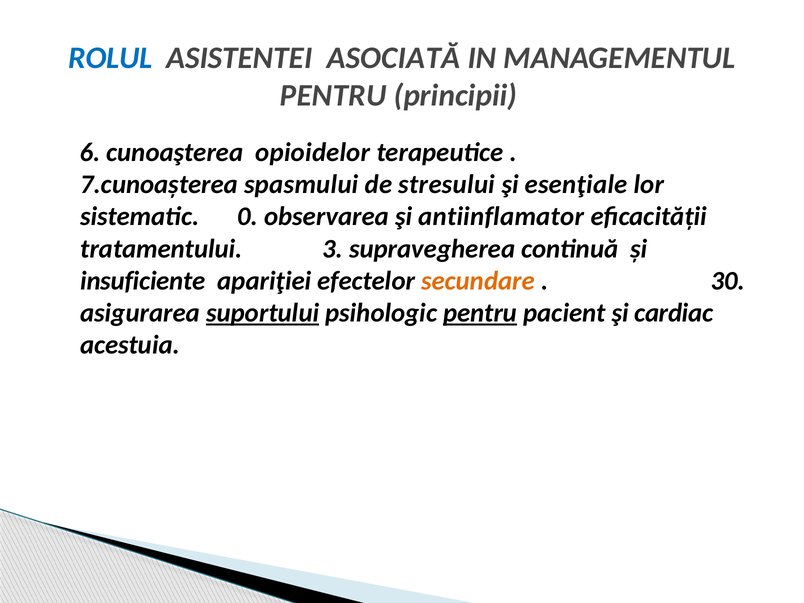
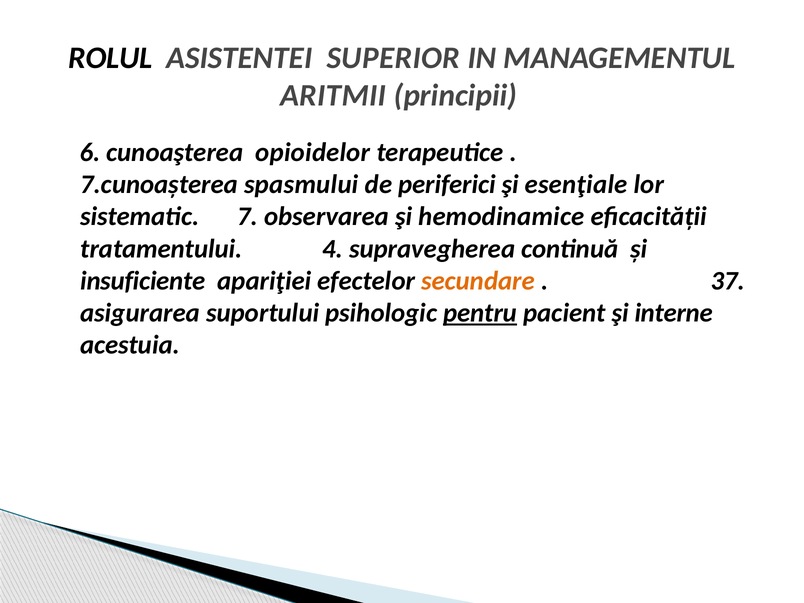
ROLUL colour: blue -> black (110, 58)
ASOCIATĂ: ASOCIATĂ -> SUPERIOR (393, 58)
PENTRU: PENTRU -> ARITMII (333, 95)
stresului: stresului -> periferici (447, 184)
0: 0 -> 7 (248, 216)
antiinflamator: antiinflamator -> hemodinamice (501, 216)
3: 3 -> 4 (333, 249)
30: 30 -> 37 (728, 281)
suportului underline: present -> none (263, 313)
cardiac: cardiac -> interne (674, 313)
